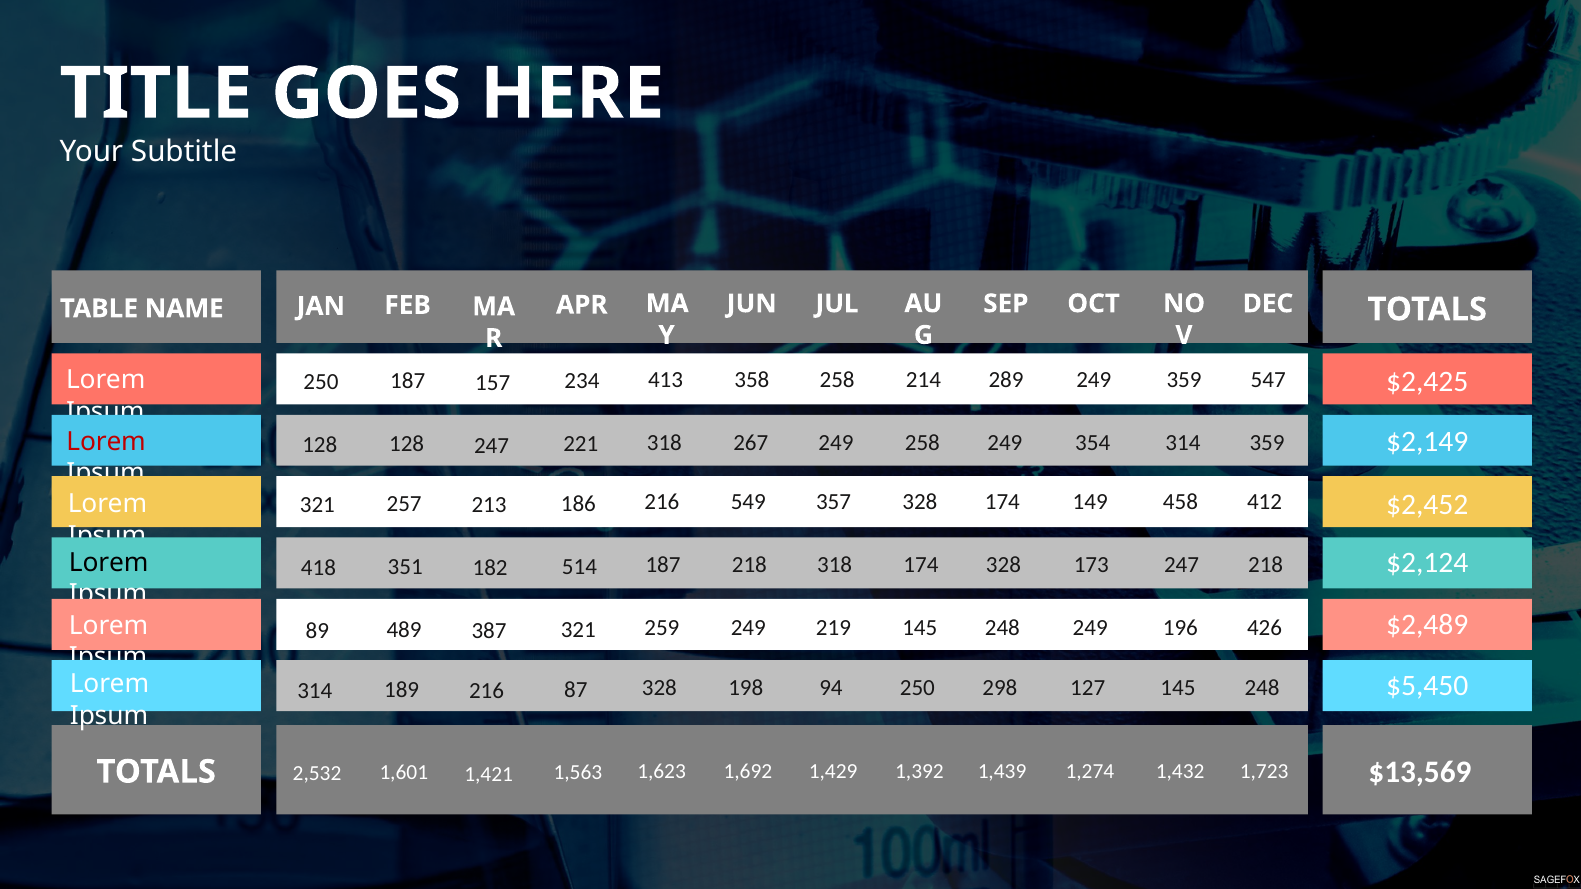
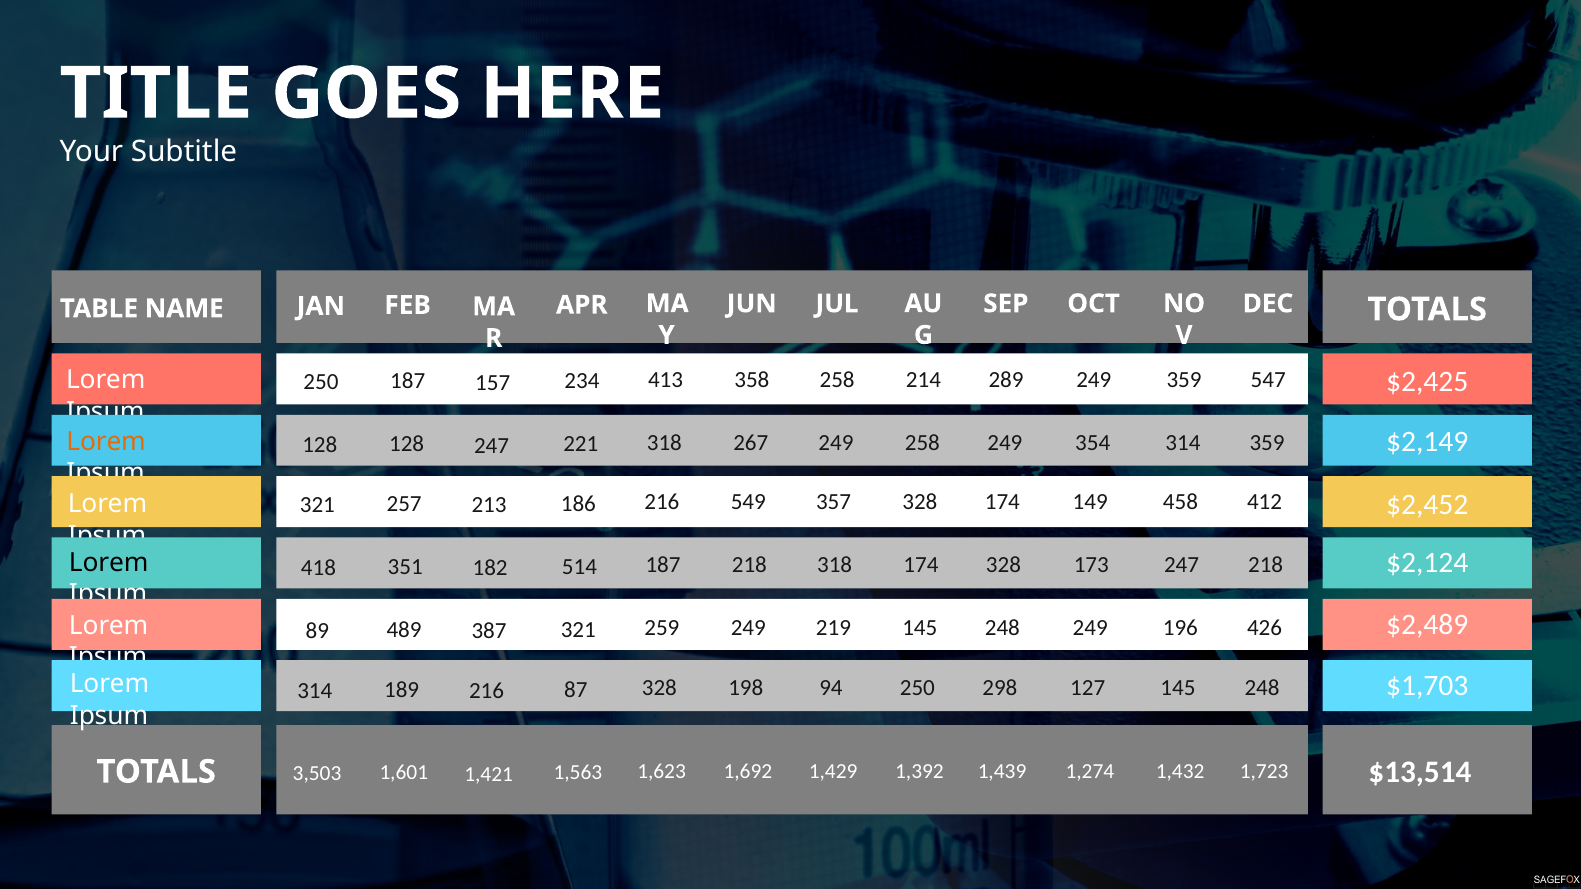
Lorem colour: red -> orange (106, 442)
$5,450: $5,450 -> $1,703 (1427, 686)
$13,569: $13,569 -> $13,514 (1420, 773)
2,532: 2,532 -> 3,503 (317, 774)
